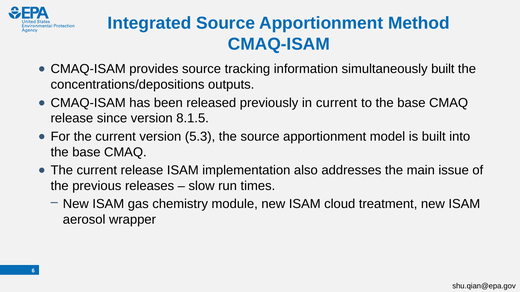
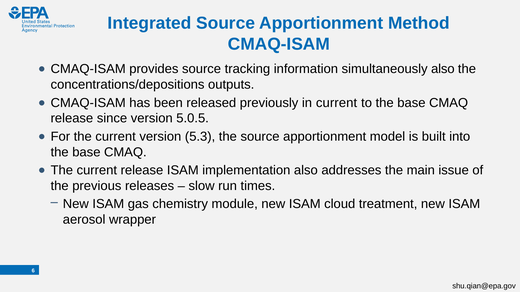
simultaneously built: built -> also (443, 69)
8.1.5: 8.1.5 -> 5.0.5 (193, 119)
